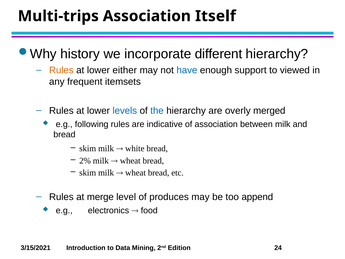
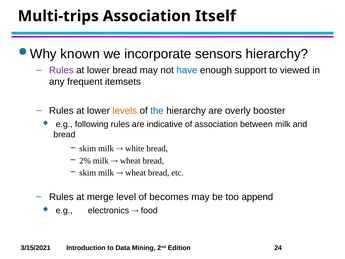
history: history -> known (80, 54)
different: different -> sensors (219, 54)
Rules colour: orange -> purple (61, 70)
lower either: either -> bread (125, 70)
levels colour: blue -> orange (125, 110)
merged: merged -> booster (269, 110)
produces: produces -> becomes (169, 197)
